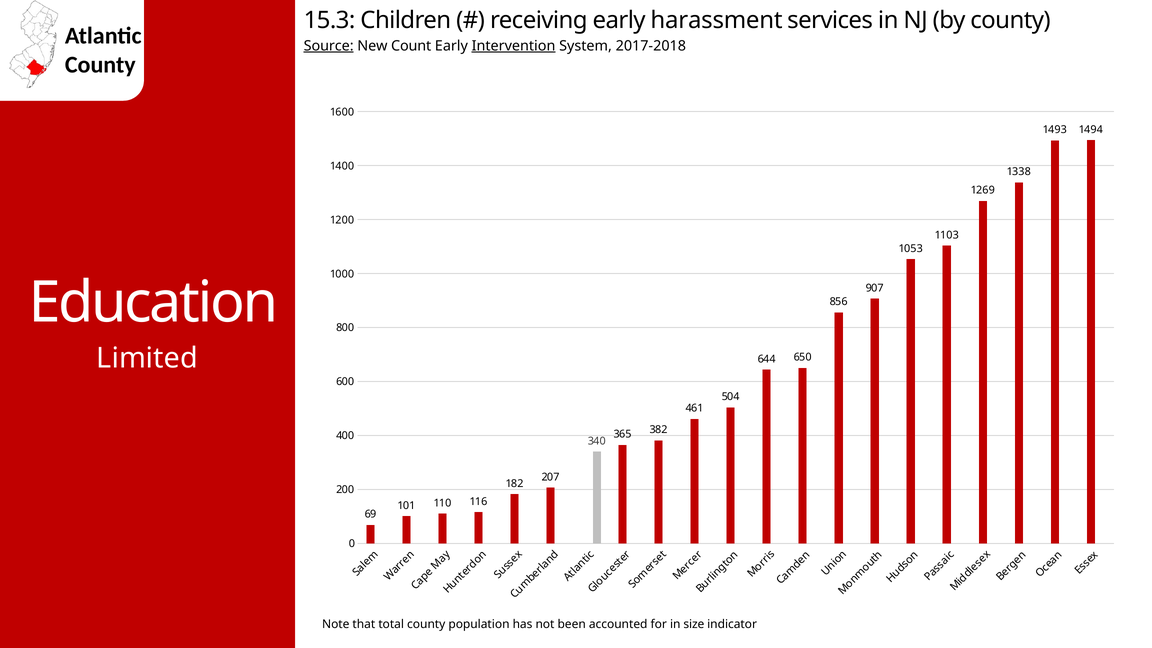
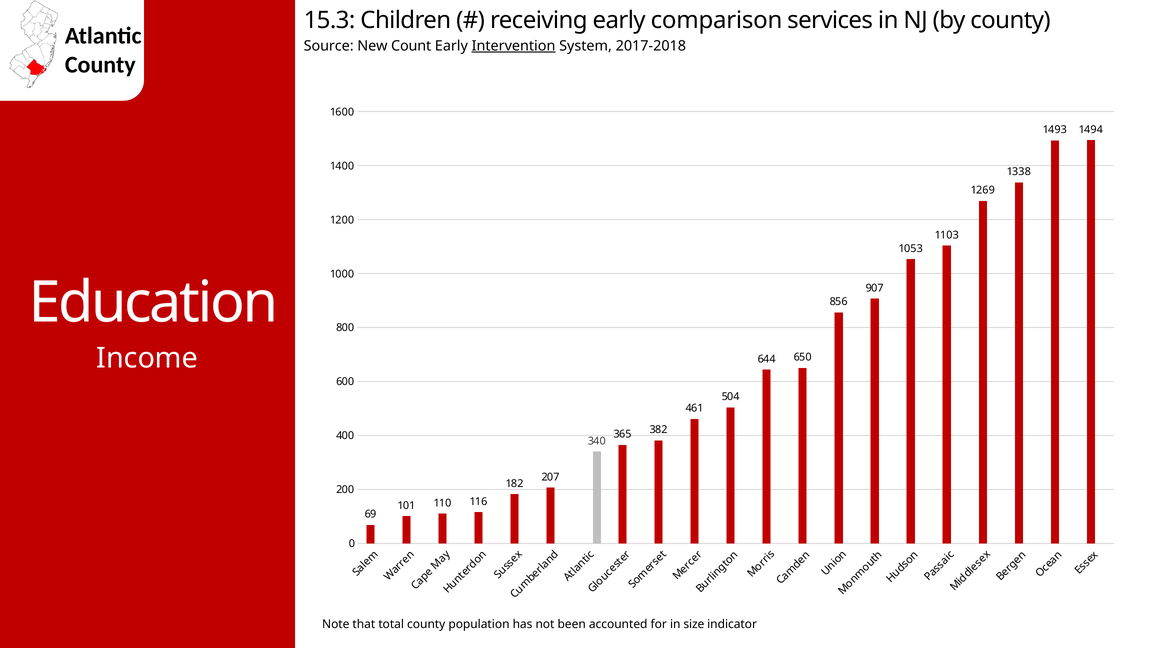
harassment: harassment -> comparison (717, 20)
Source underline: present -> none (329, 46)
Limited: Limited -> Income (147, 358)
